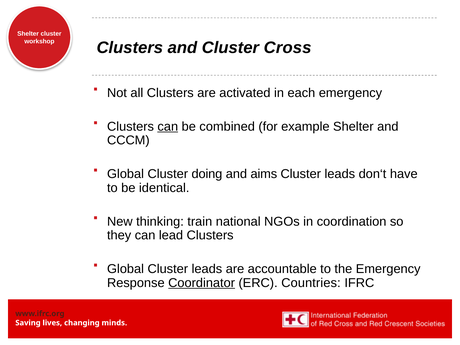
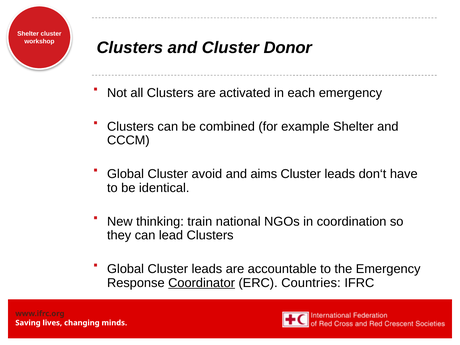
Cross: Cross -> Donor (288, 48)
can underline: present -> none (168, 127)
doing: doing -> avoid (207, 174)
